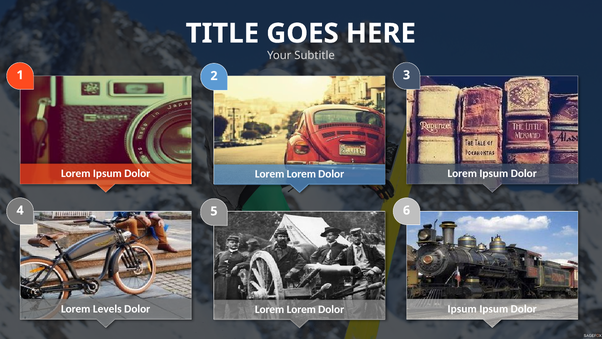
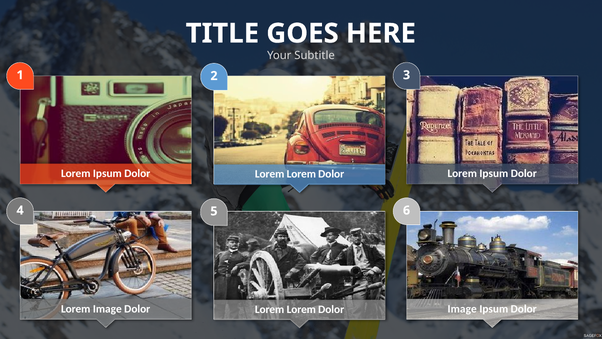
Lorem Levels: Levels -> Image (107, 308)
Ipsum: Ipsum -> Image (462, 308)
